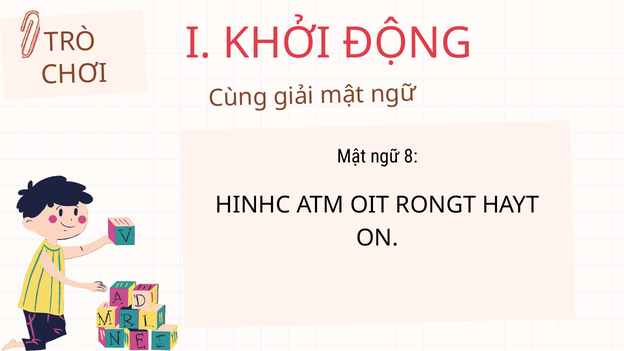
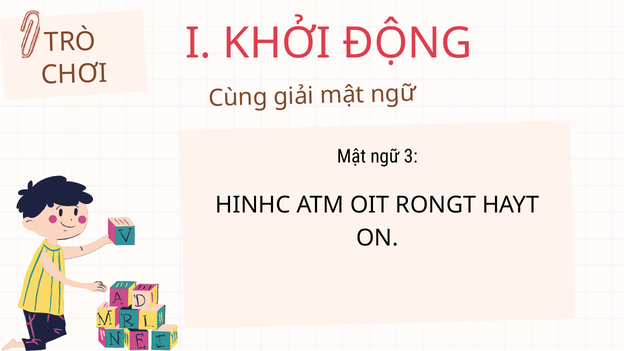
8: 8 -> 3 (411, 156)
